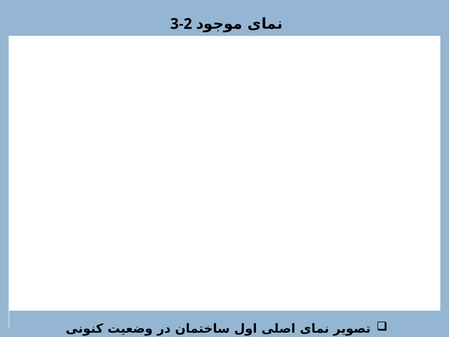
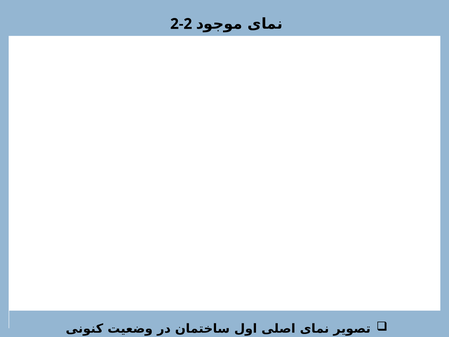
3-2: 3-2 -> 2-2 (181, 24)
